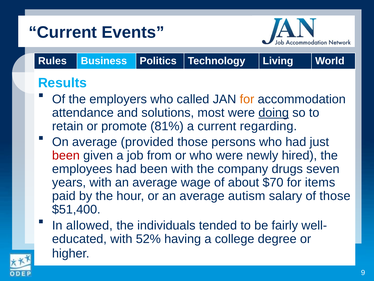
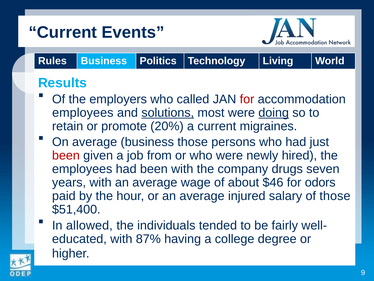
for colour: orange -> red (247, 99)
attendance: attendance -> employees (83, 112)
solutions underline: none -> present (168, 112)
81%: 81% -> 20% (167, 126)
regarding: regarding -> migraines (268, 126)
average provided: provided -> business (147, 142)
$70: $70 -> $46 (273, 182)
items: items -> odors (320, 182)
autism: autism -> injured (247, 196)
52%: 52% -> 87% (148, 239)
